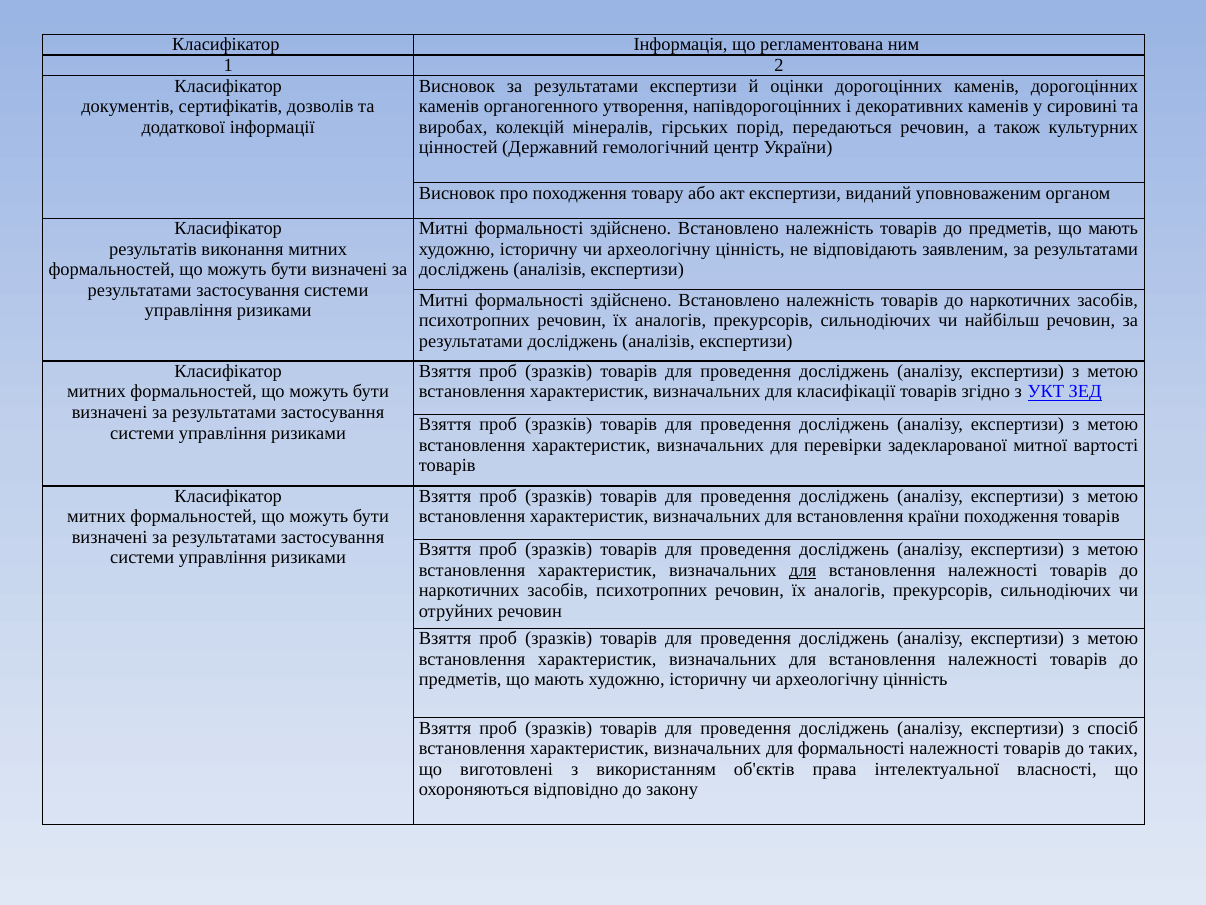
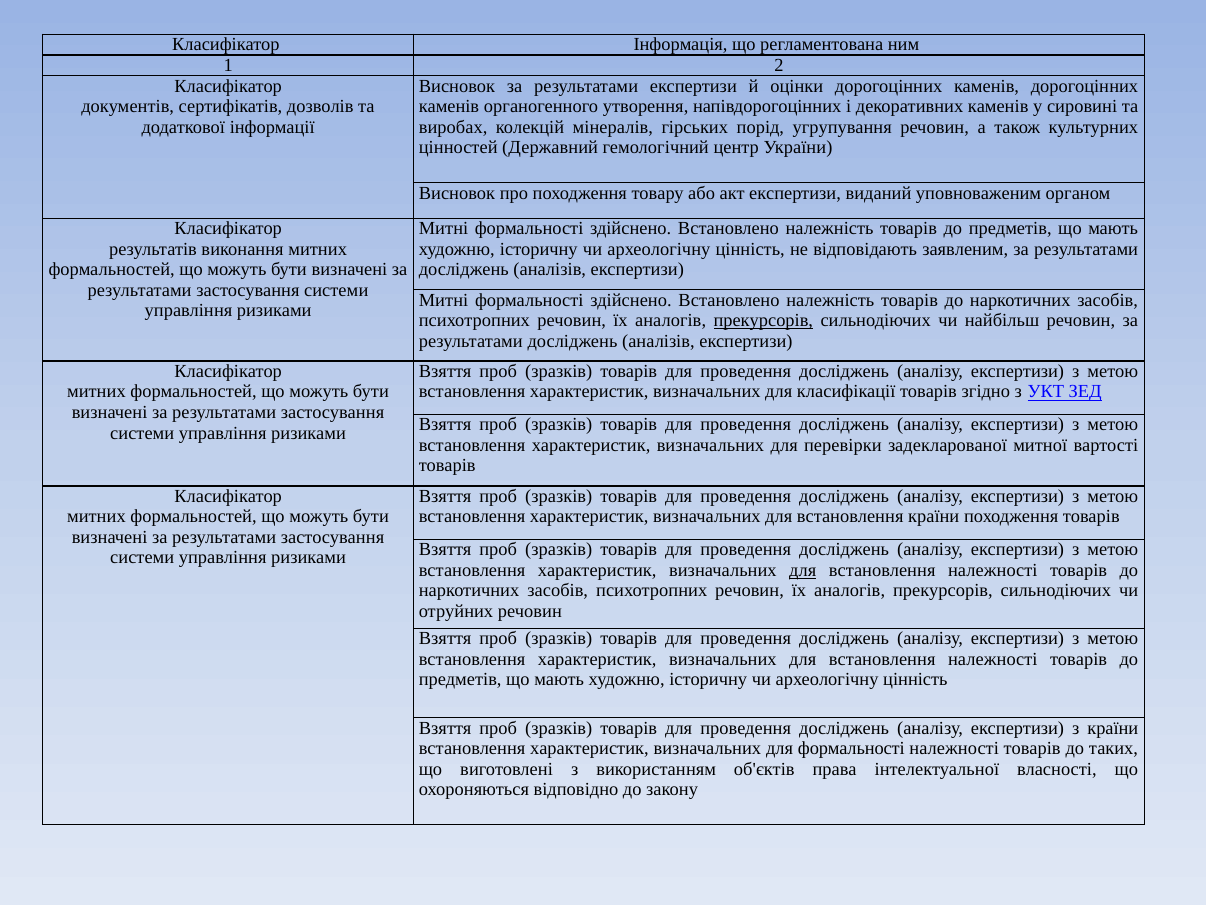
передаються: передаються -> угрупування (842, 127)
прекурсорів underline: none -> present (763, 320)
з спосіб: спосіб -> країни (1113, 728)
